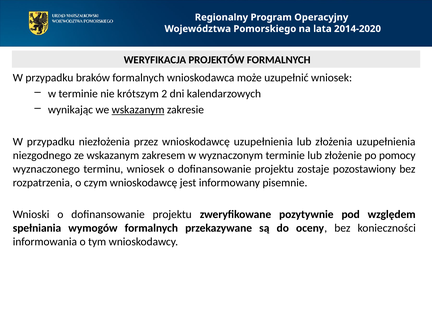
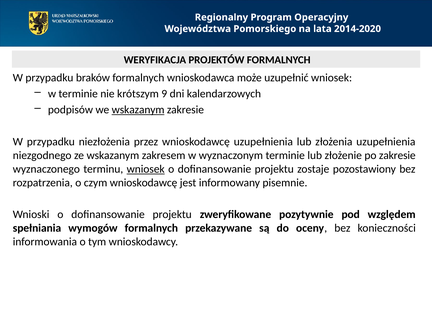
2: 2 -> 9 (164, 94)
wynikając: wynikając -> podpisów (70, 110)
po pomocy: pomocy -> zakresie (397, 155)
wniosek underline: none -> present (146, 169)
